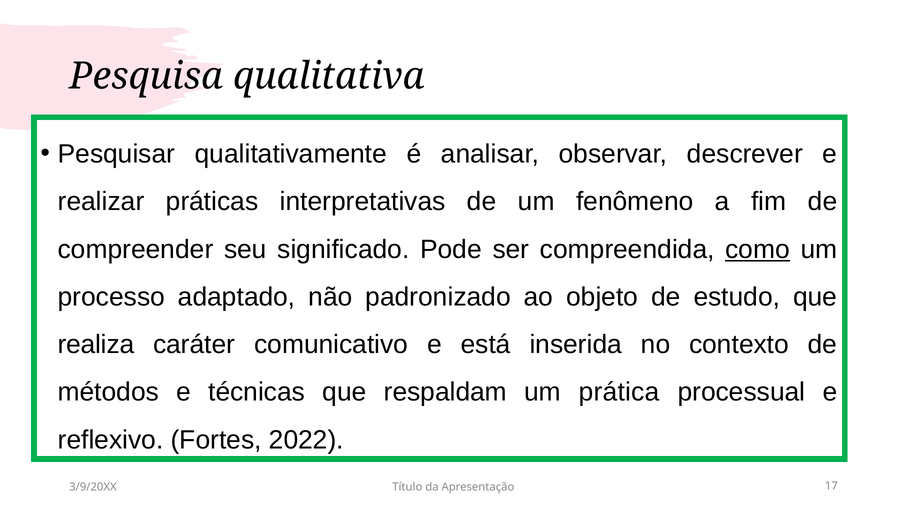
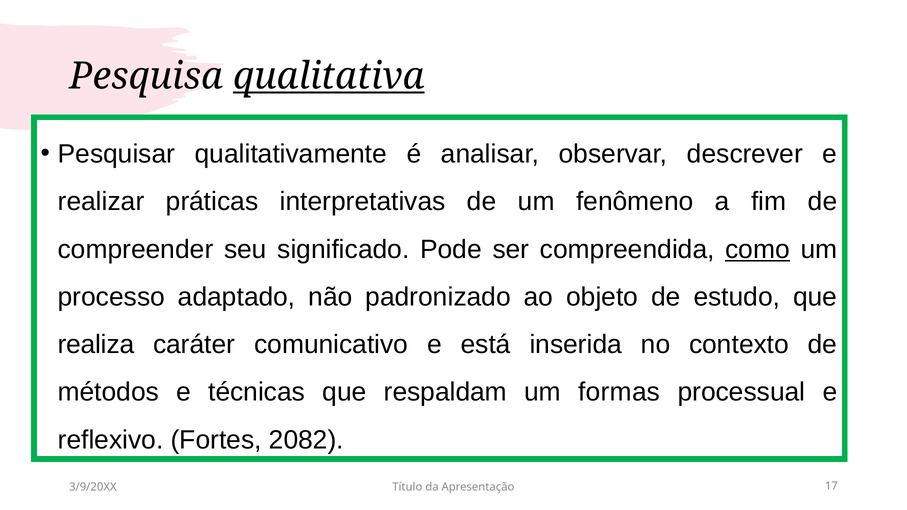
qualitativa underline: none -> present (329, 76)
prática: prática -> formas (619, 392)
2022: 2022 -> 2082 (306, 440)
